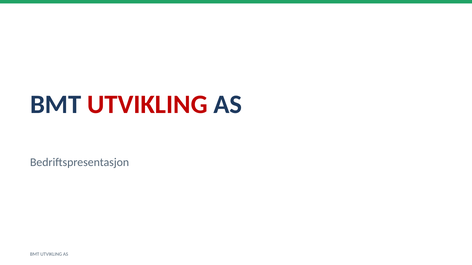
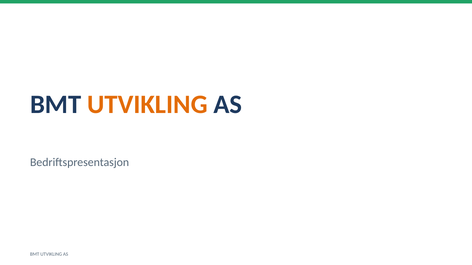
UTVIKLING colour: red -> orange (147, 105)
